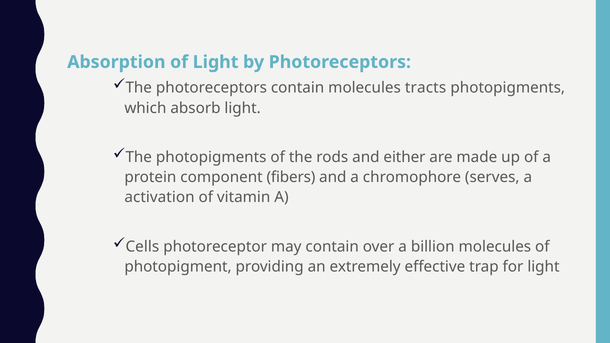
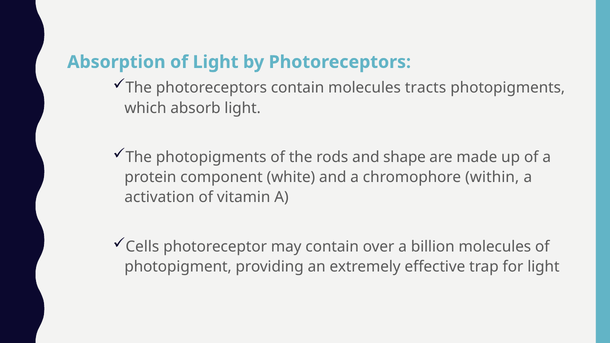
either: either -> shape (405, 157)
fibers: fibers -> white (291, 177)
serves: serves -> within (492, 177)
